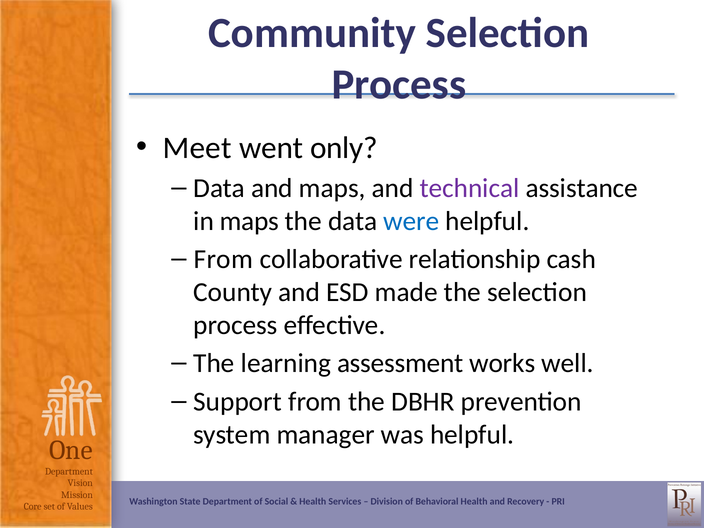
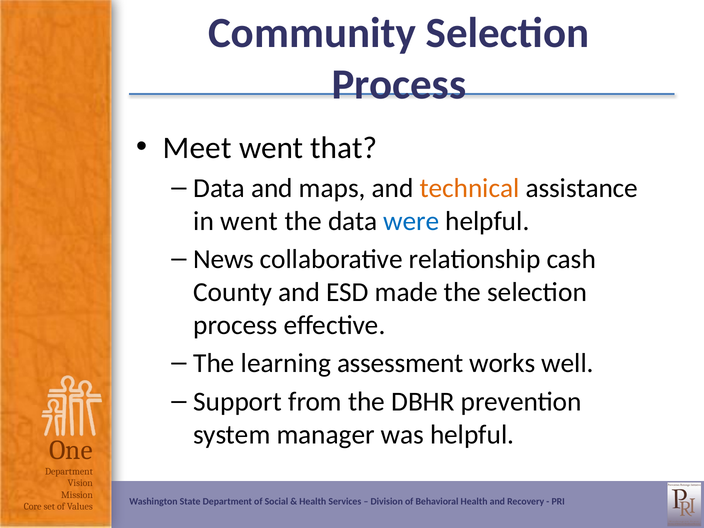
only: only -> that (344, 148)
technical colour: purple -> orange (470, 188)
in maps: maps -> went (249, 221)
From: From -> News (224, 259)
